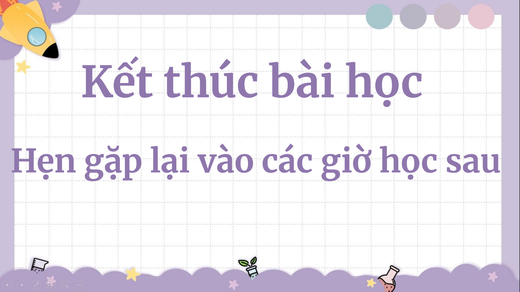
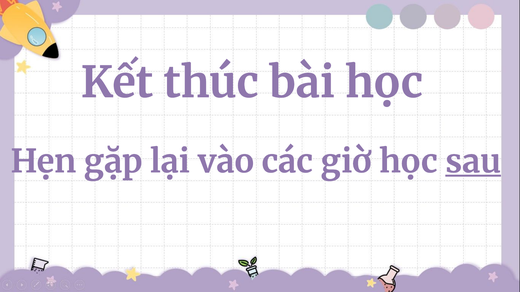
sau underline: none -> present (473, 162)
